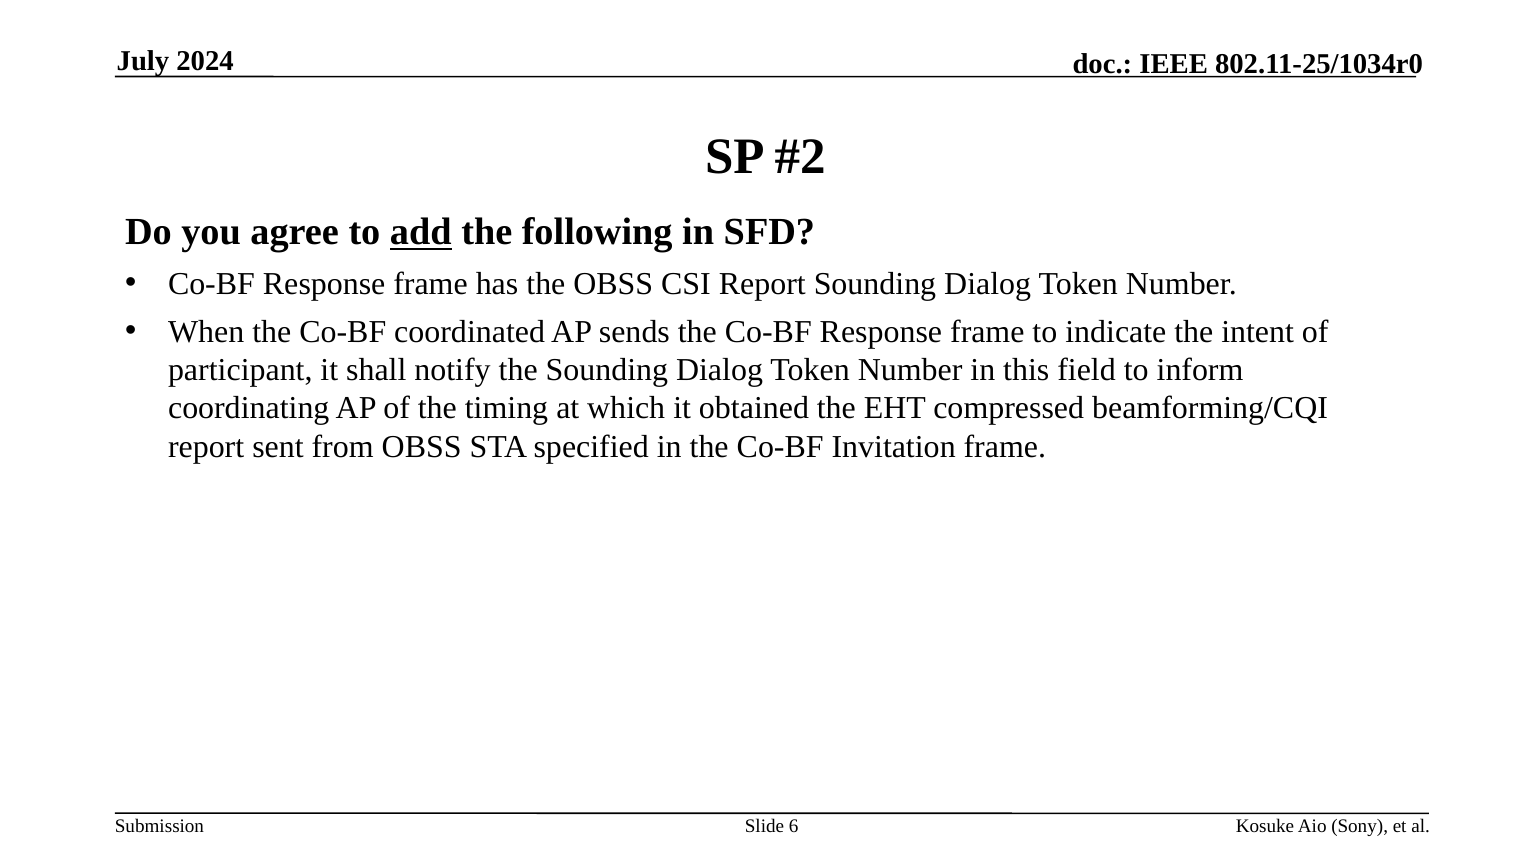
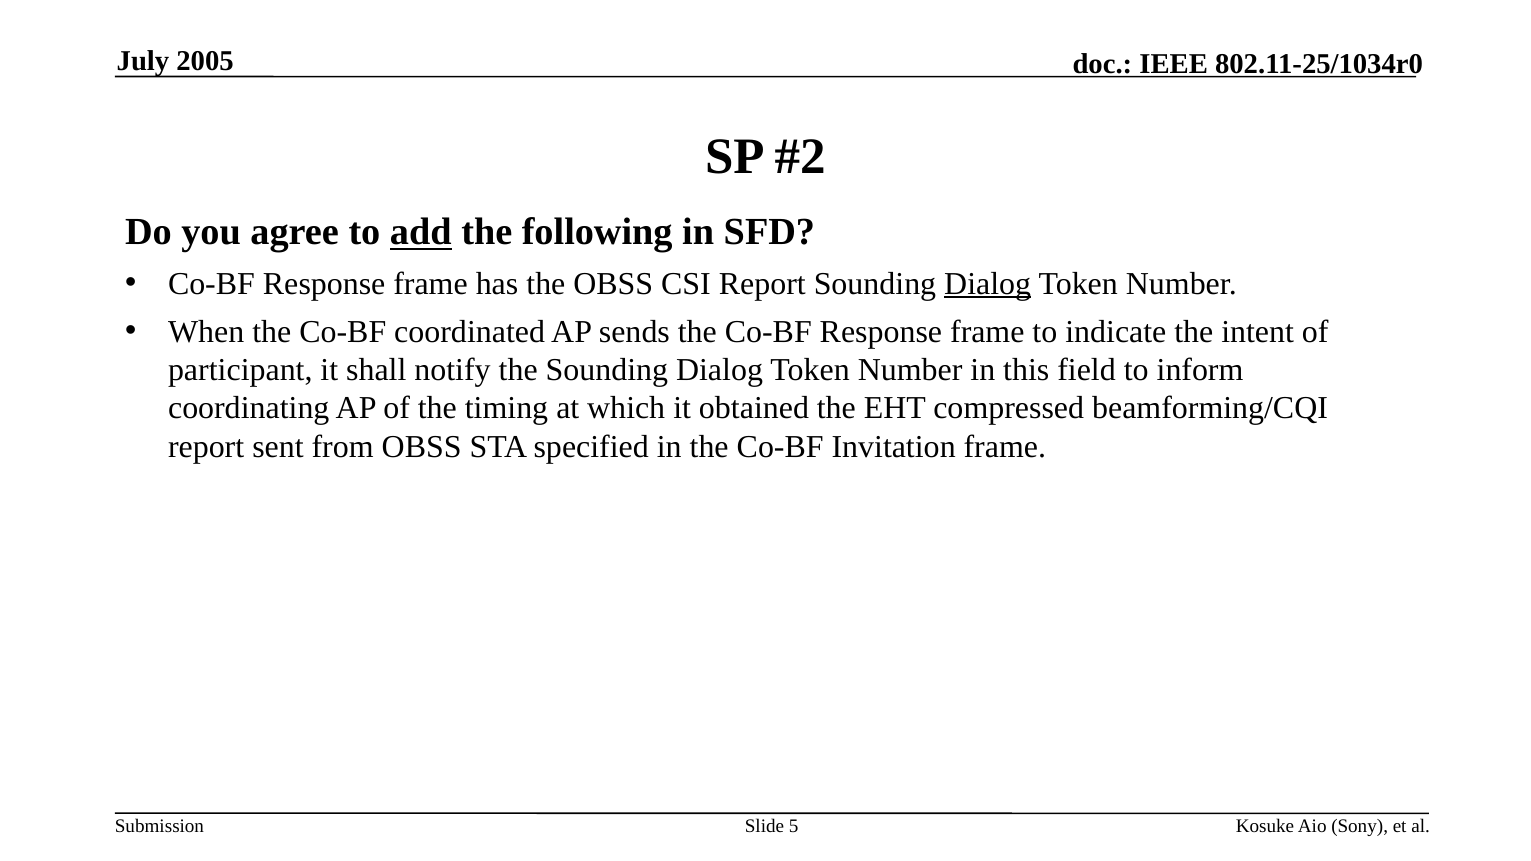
2024: 2024 -> 2005 (205, 61)
Dialog underline: none -> present (988, 284)
6: 6 -> 5 (794, 826)
